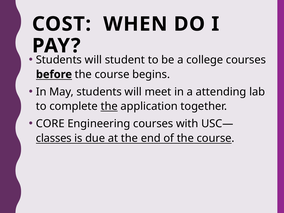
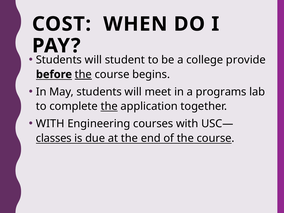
college courses: courses -> provide (246, 60)
the underline: none -> present (83, 74)
attending: attending -> programs (221, 92)
CORE: CORE -> WITH (50, 124)
